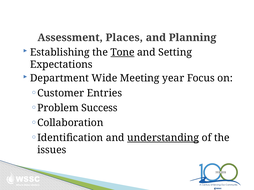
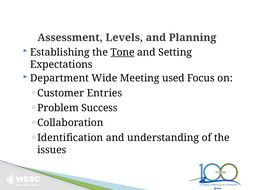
Places: Places -> Levels (124, 38)
year: year -> used (173, 78)
understanding underline: present -> none (163, 138)
